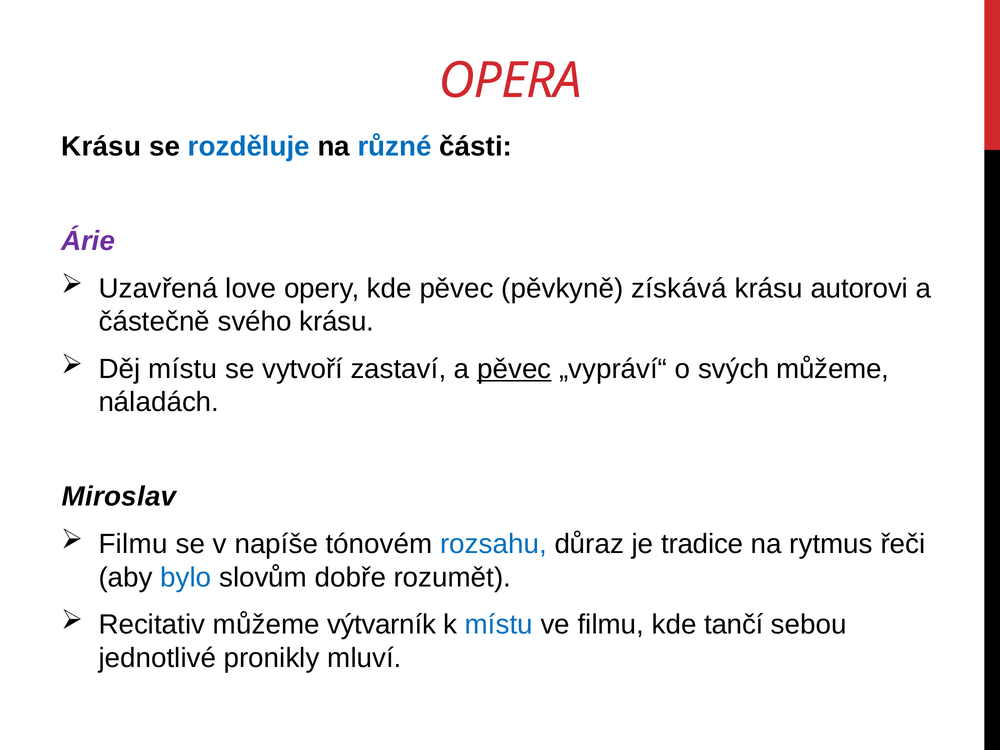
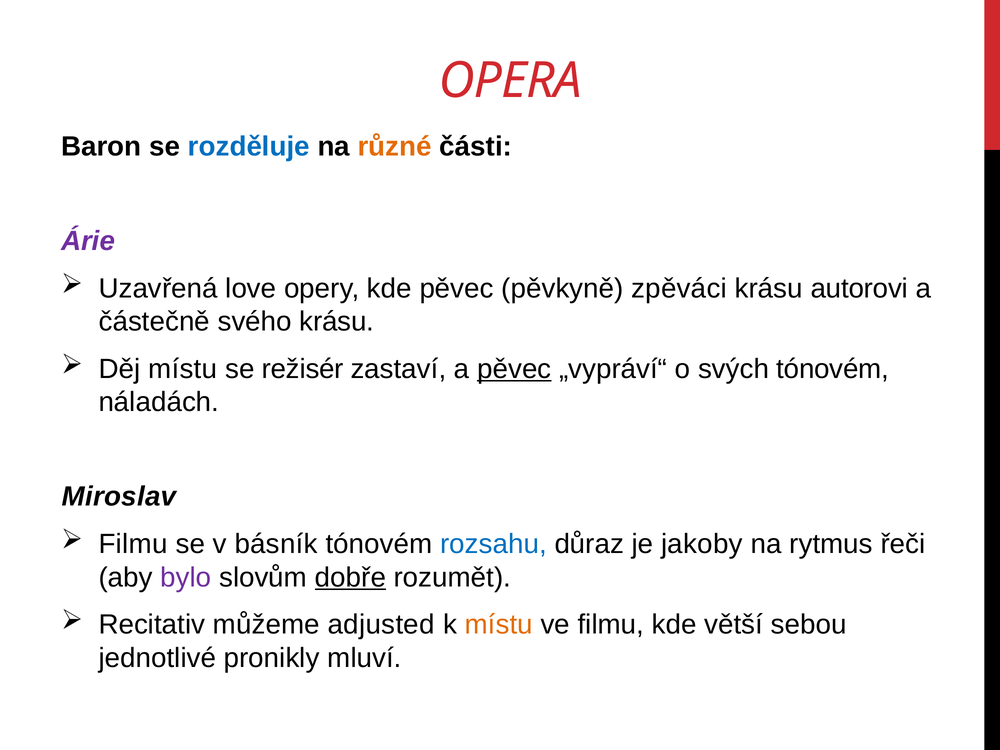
Krásu: Krásu -> Baron (101, 147)
různé colour: blue -> orange (395, 147)
získává: získává -> zpěváci (679, 288)
vytvoří: vytvoří -> režisér (303, 369)
svých můžeme: můžeme -> tónovém (833, 369)
napíše: napíše -> básník (276, 544)
tradice: tradice -> jakoby (702, 544)
bylo colour: blue -> purple (186, 577)
dobře underline: none -> present (350, 577)
výtvarník: výtvarník -> adjusted (381, 625)
místu colour: blue -> orange (499, 625)
tančí: tančí -> větší (734, 625)
